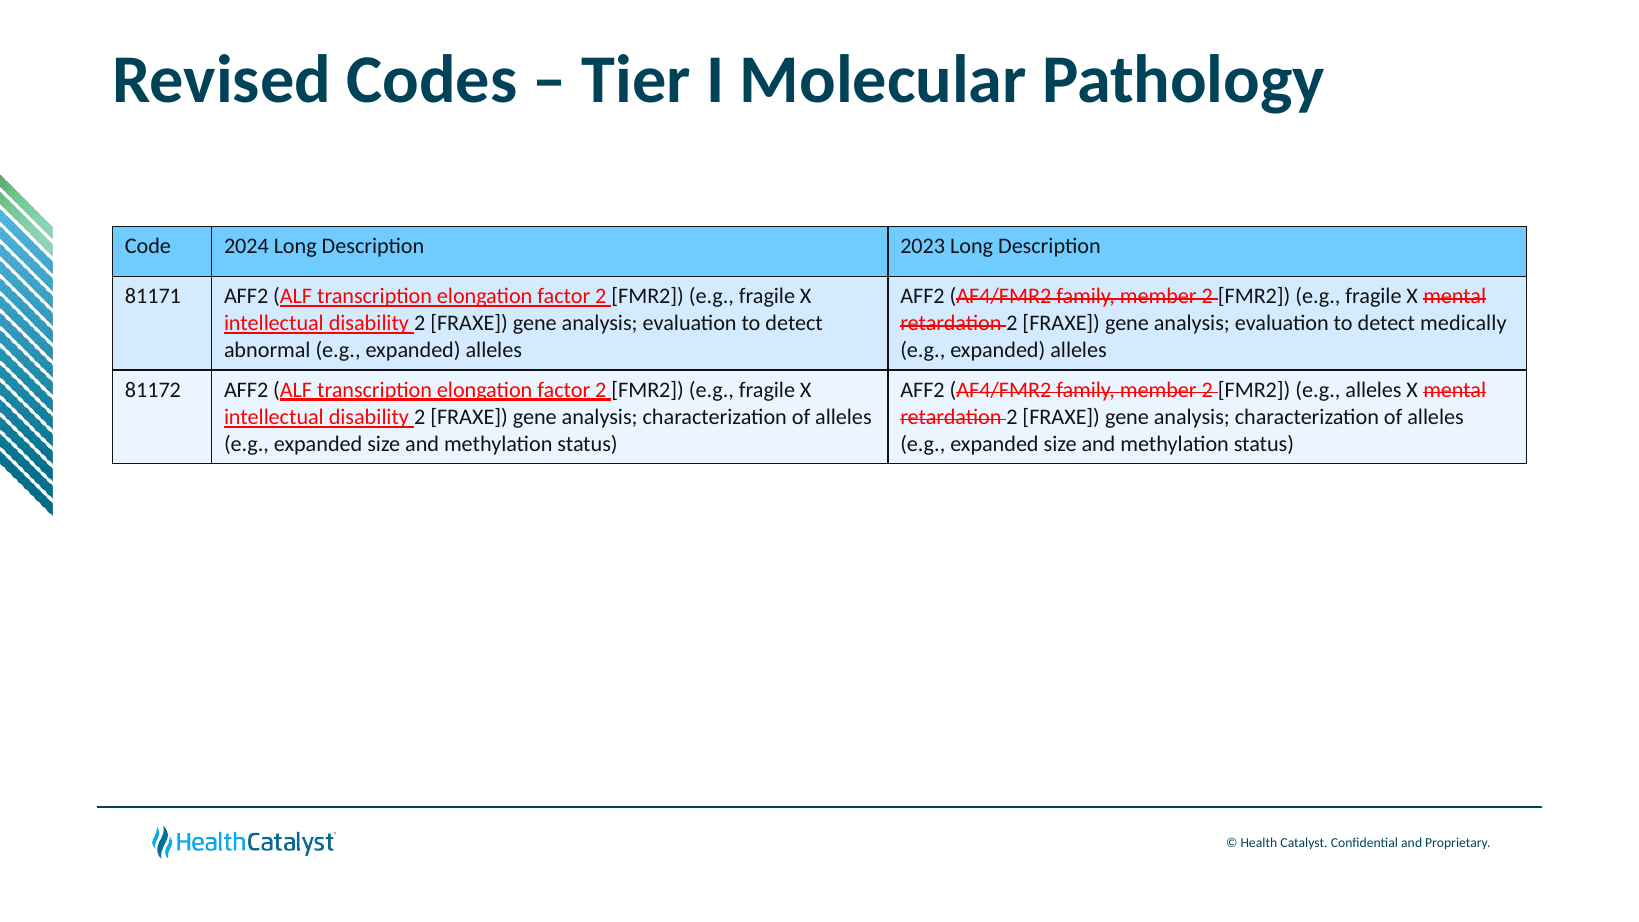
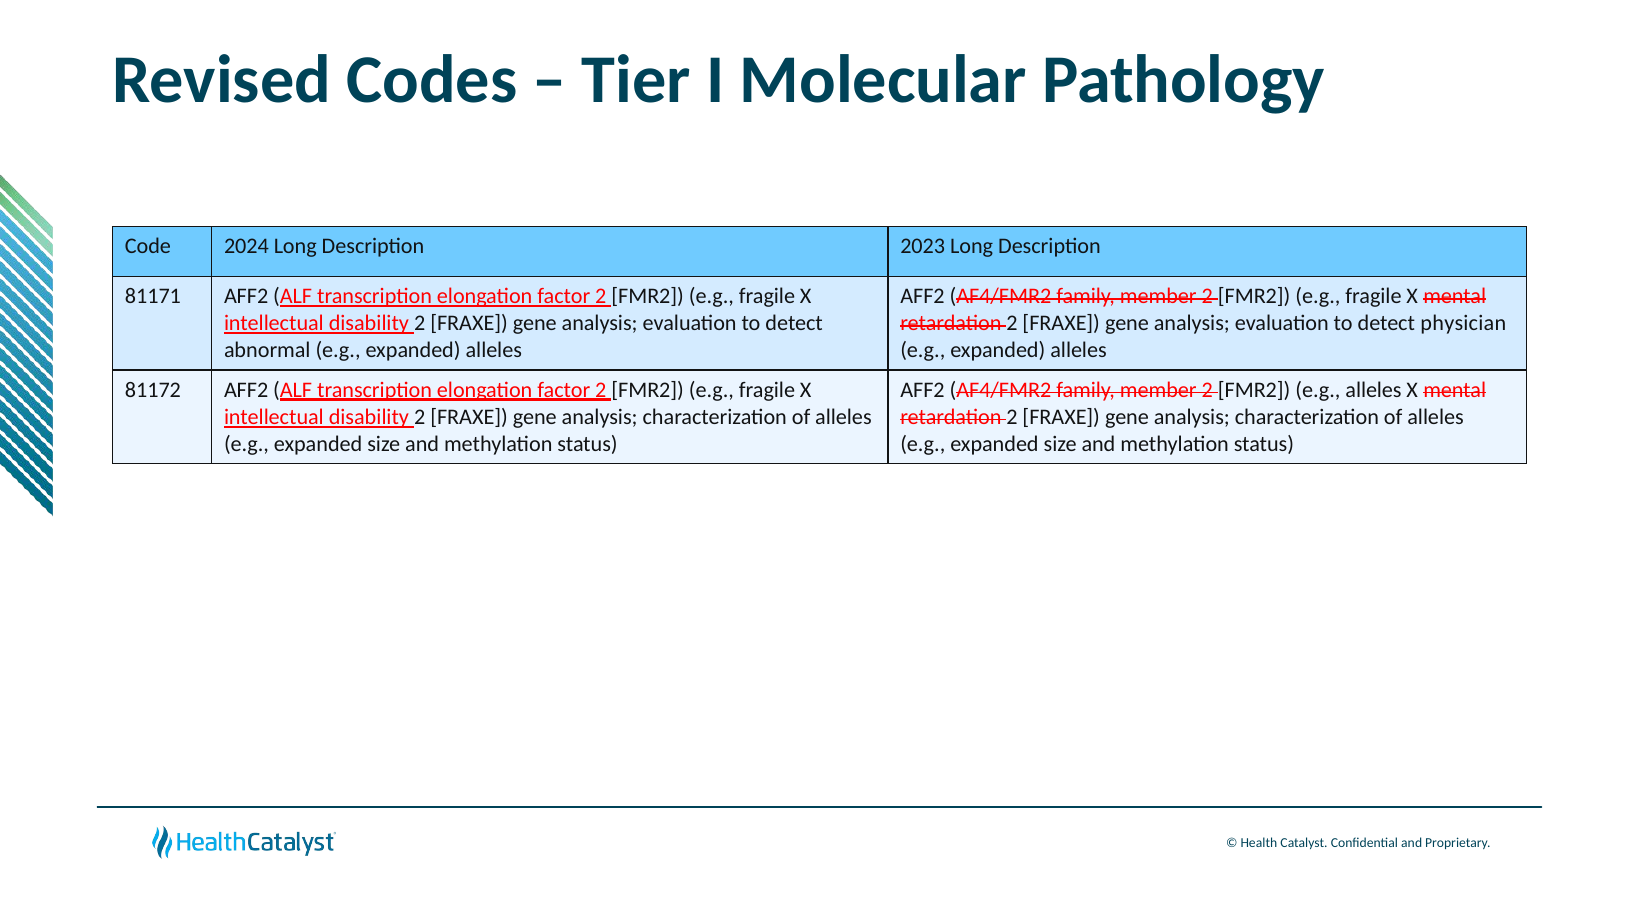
medically: medically -> physician (1463, 324)
